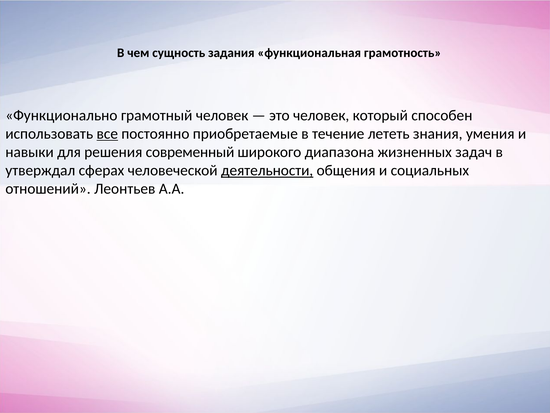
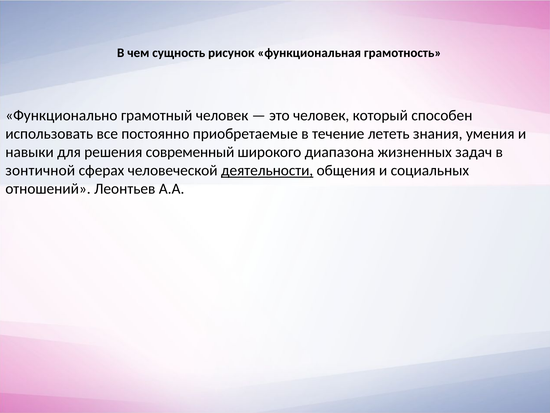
задания: задания -> рисунок (231, 53)
все underline: present -> none (107, 134)
утверждал: утверждал -> зонтичной (40, 170)
